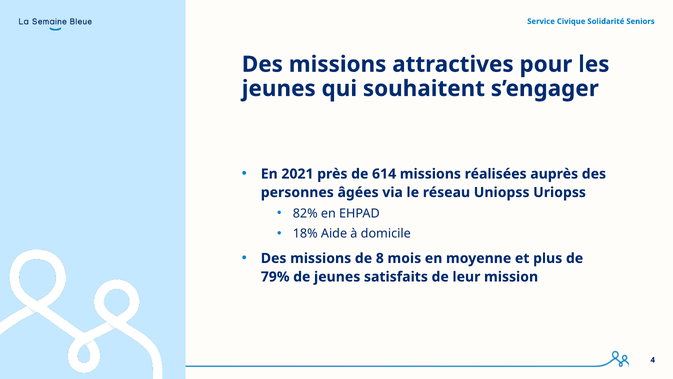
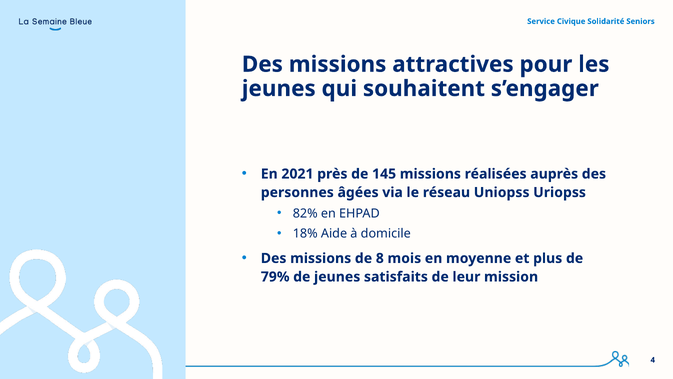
614: 614 -> 145 (384, 174)
